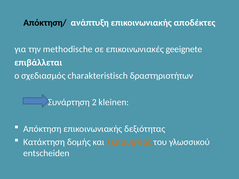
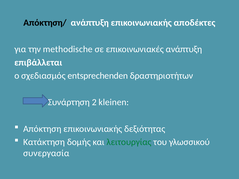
επικοινωνιακές geeignete: geeignete -> ανάπτυξη (184, 49)
charakteristisch: charakteristisch -> entsprechenden (98, 76)
λειτουργίας colour: orange -> green (129, 142)
entscheiden: entscheiden -> συνεργασία (46, 153)
